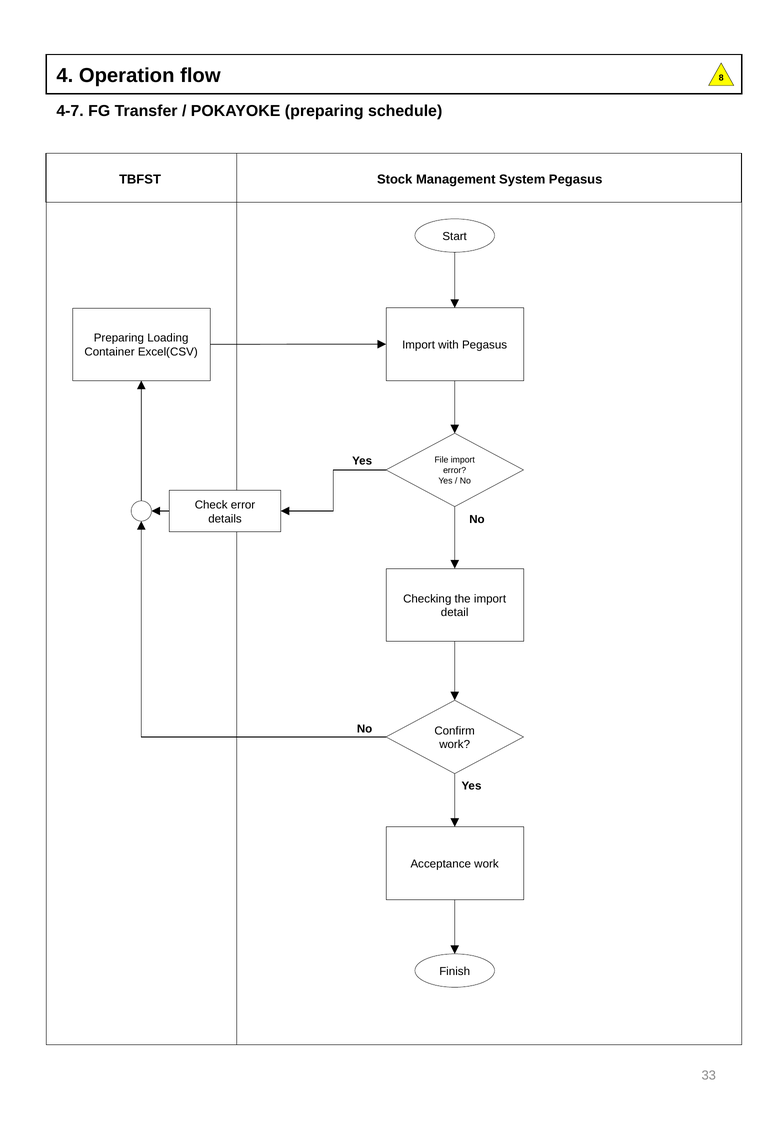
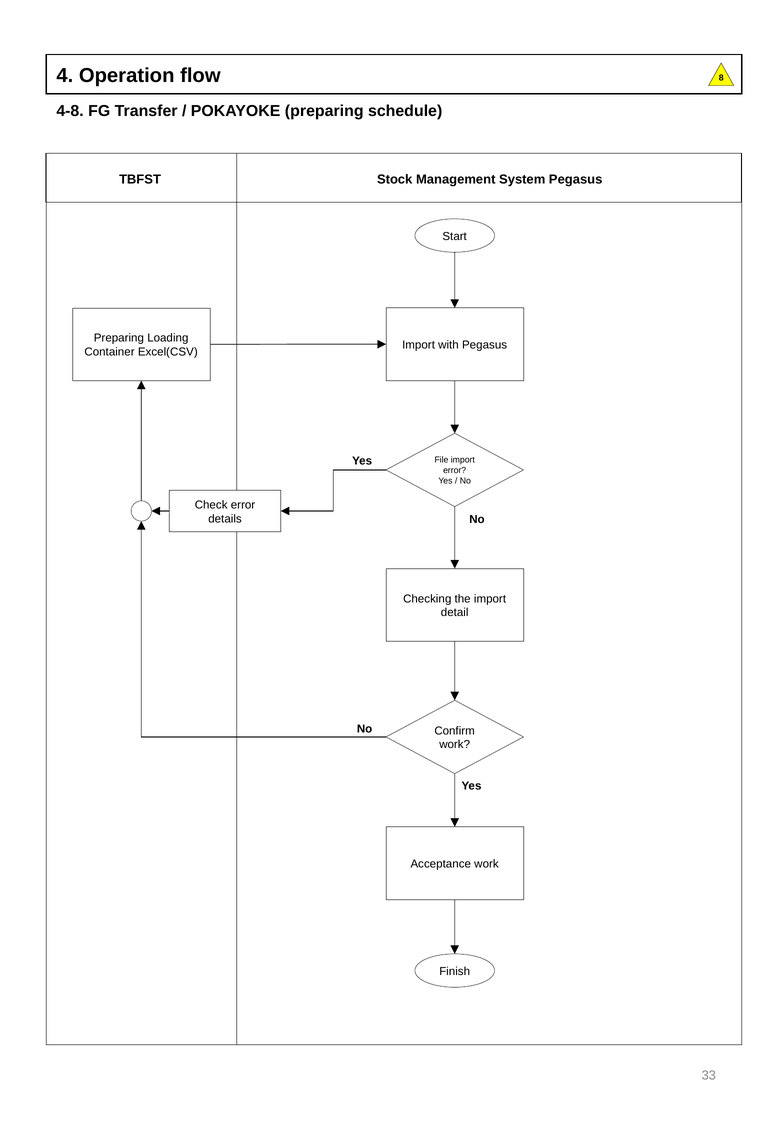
4-7: 4-7 -> 4-8 (70, 111)
